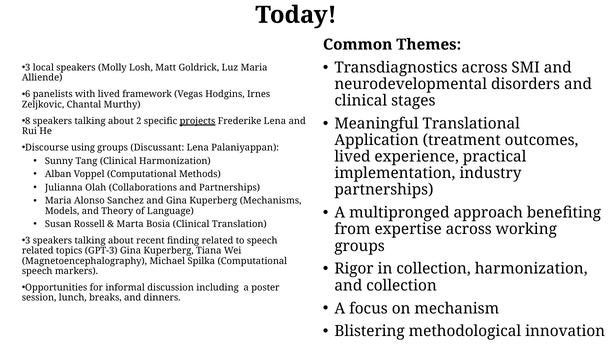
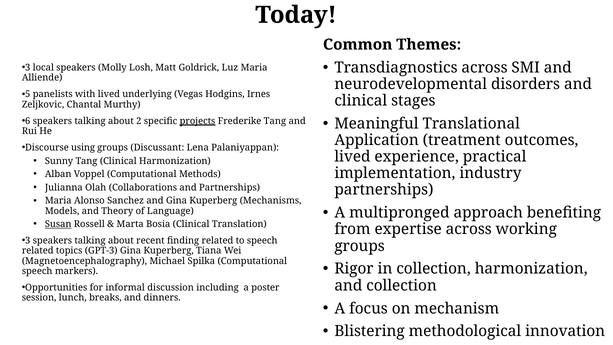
6: 6 -> 5 (28, 94)
framework: framework -> underlying (147, 94)
8: 8 -> 6 (28, 121)
Frederike Lena: Lena -> Tang (275, 121)
Susan underline: none -> present (58, 224)
